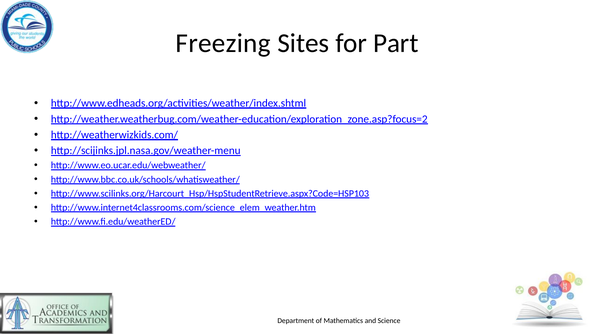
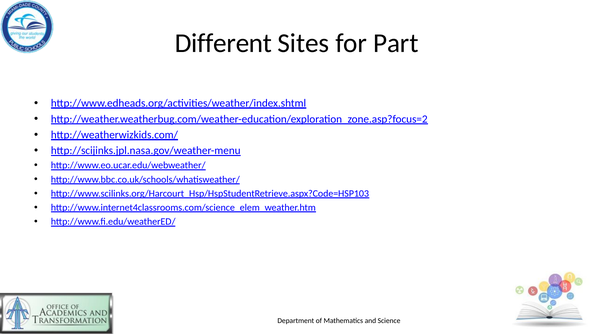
Freezing: Freezing -> Different (223, 43)
